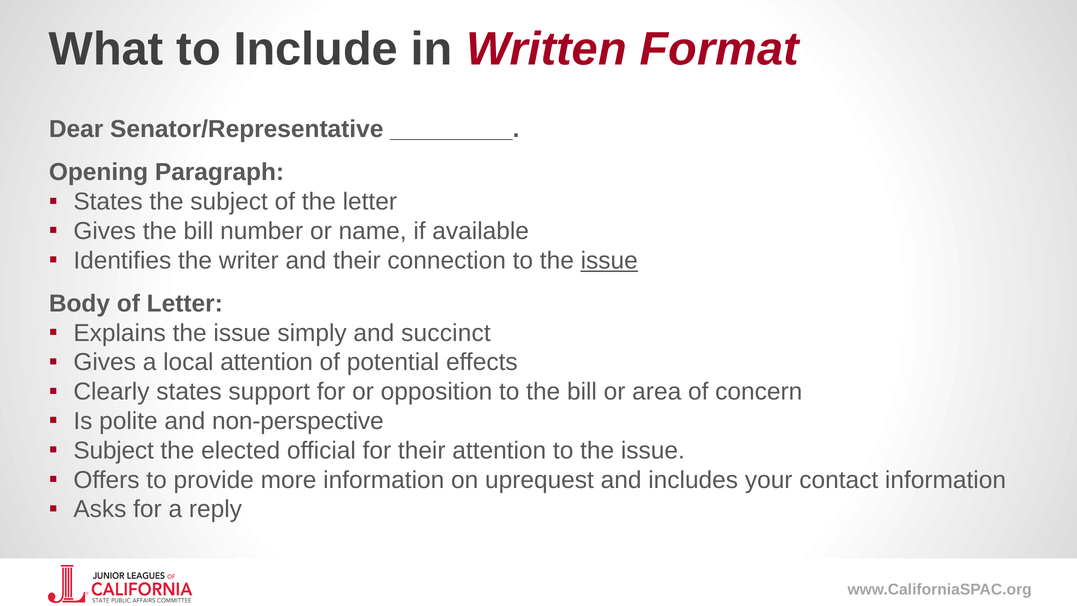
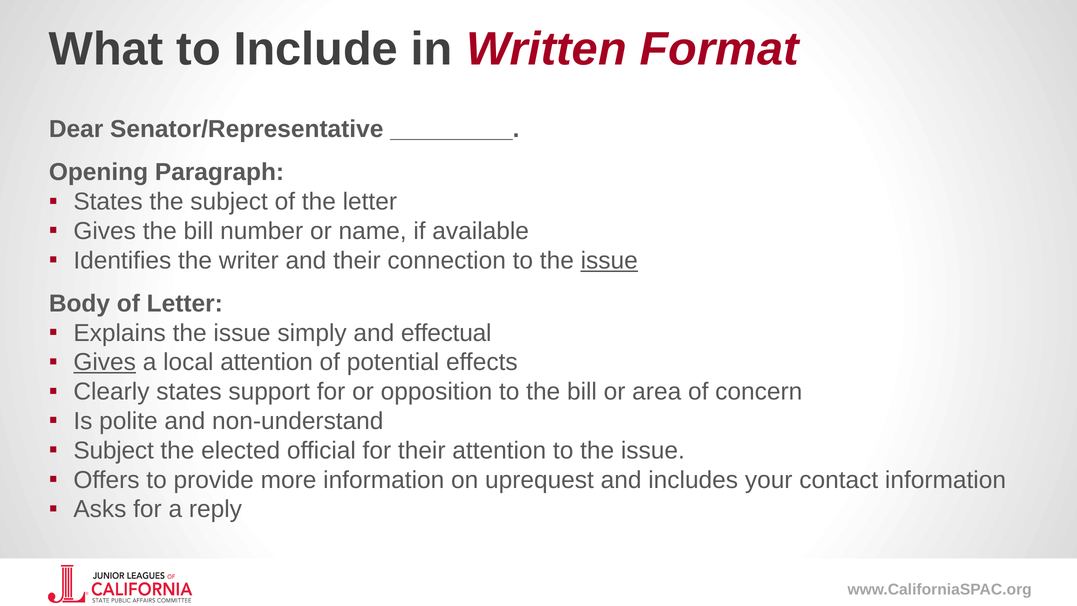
succinct: succinct -> effectual (446, 333)
Gives underline: none -> present (105, 362)
non-perspective: non-perspective -> non-understand (298, 421)
